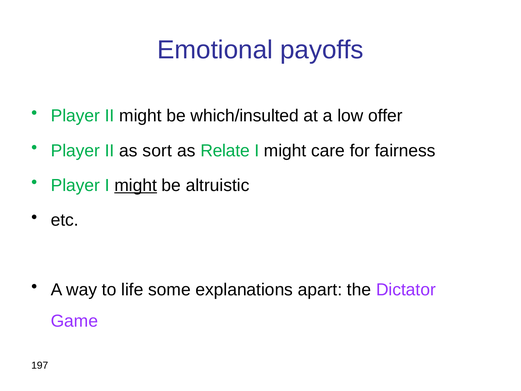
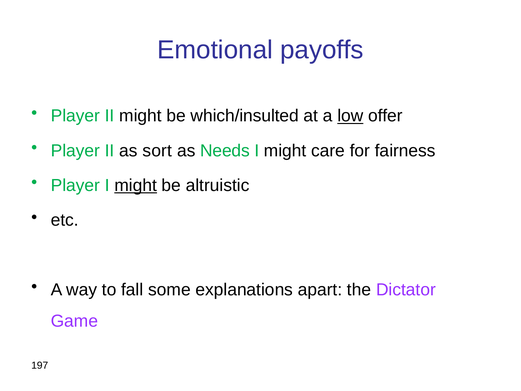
low underline: none -> present (350, 116)
Relate: Relate -> Needs (225, 151)
life: life -> fall (132, 289)
